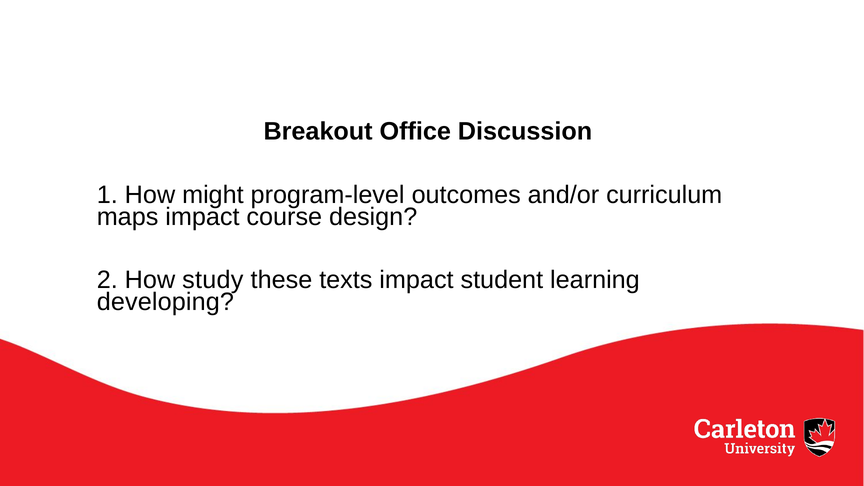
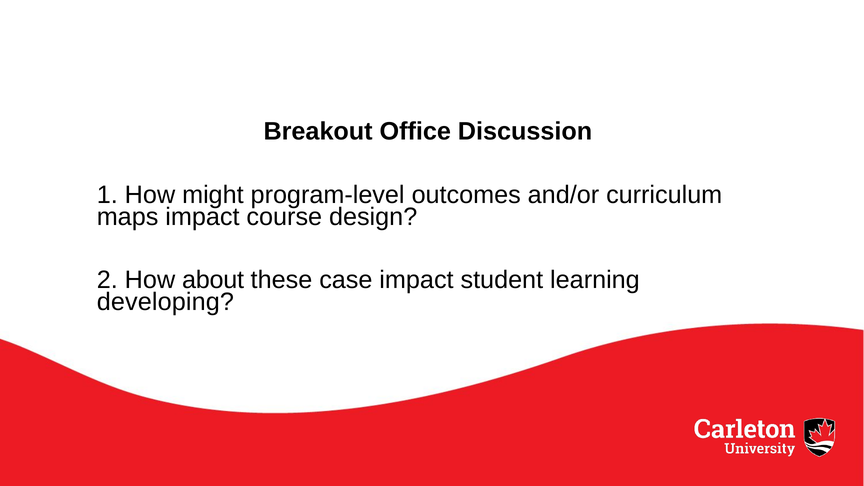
study: study -> about (213, 280)
texts: texts -> case (346, 280)
